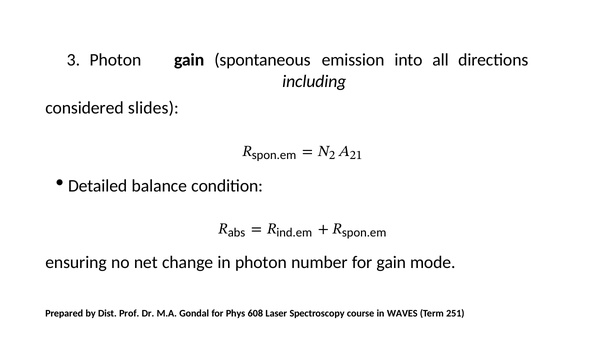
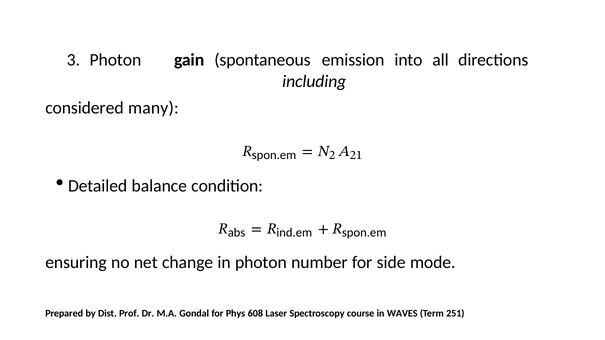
slides: slides -> many (153, 108)
for gain: gain -> side (391, 262)
